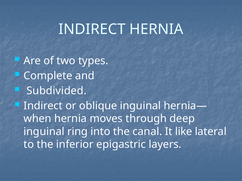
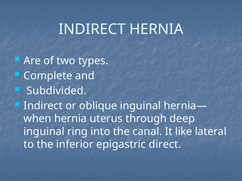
moves: moves -> uterus (106, 119)
layers: layers -> direct (165, 145)
